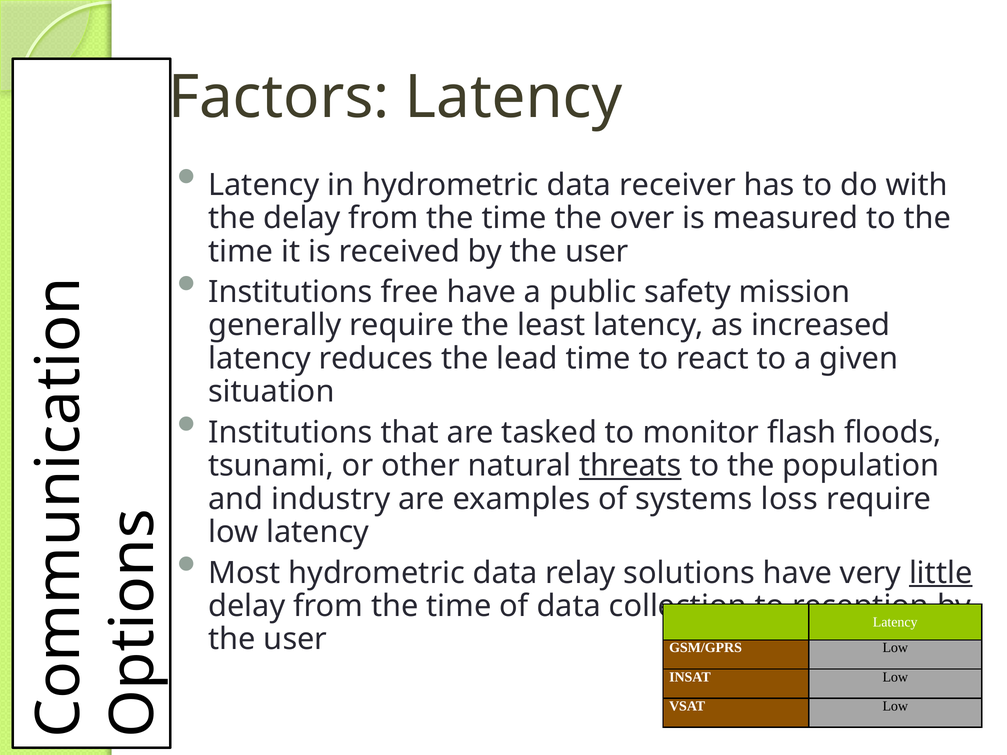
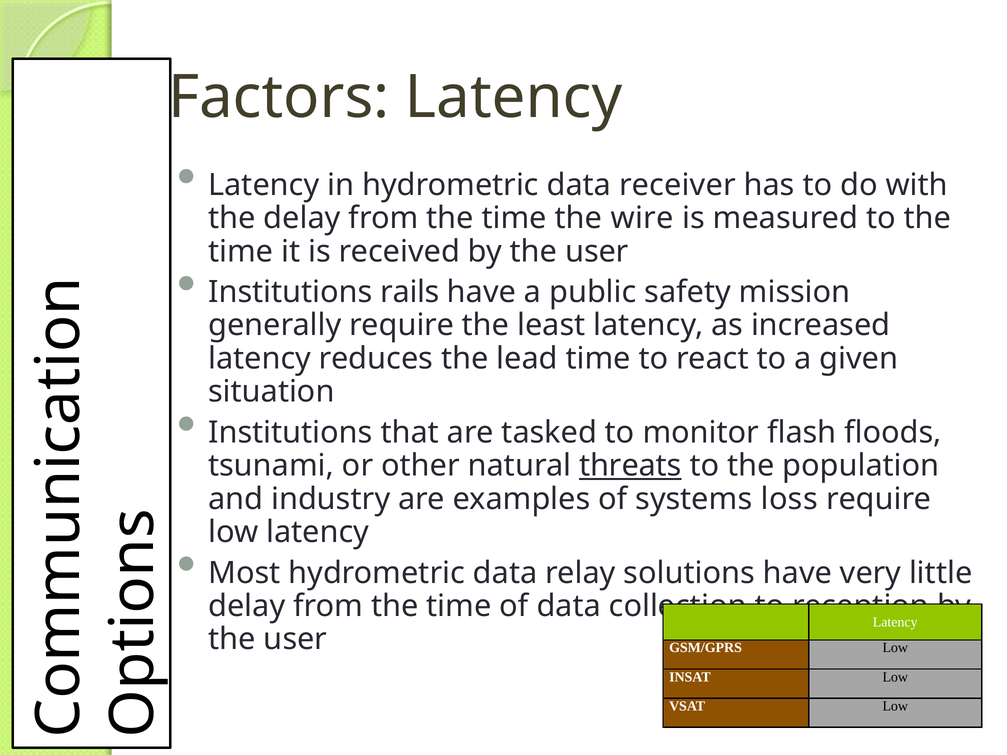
over: over -> wire (642, 218)
free: free -> rails (410, 292)
little underline: present -> none (941, 573)
